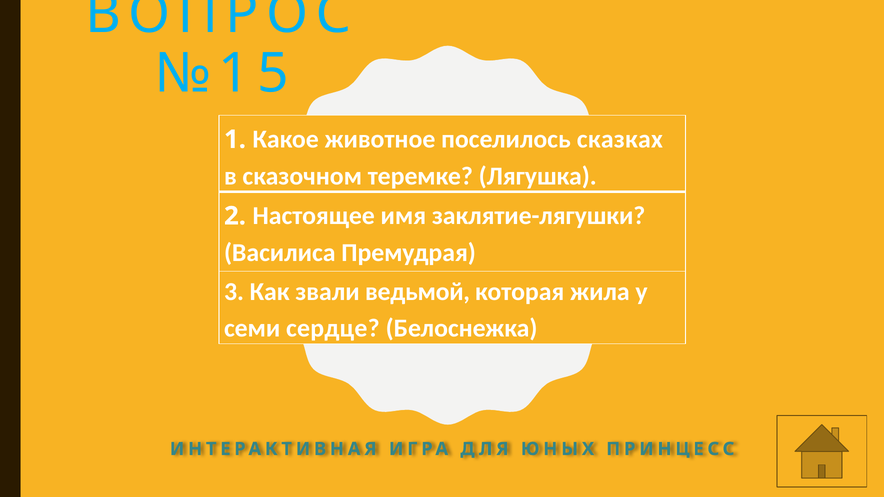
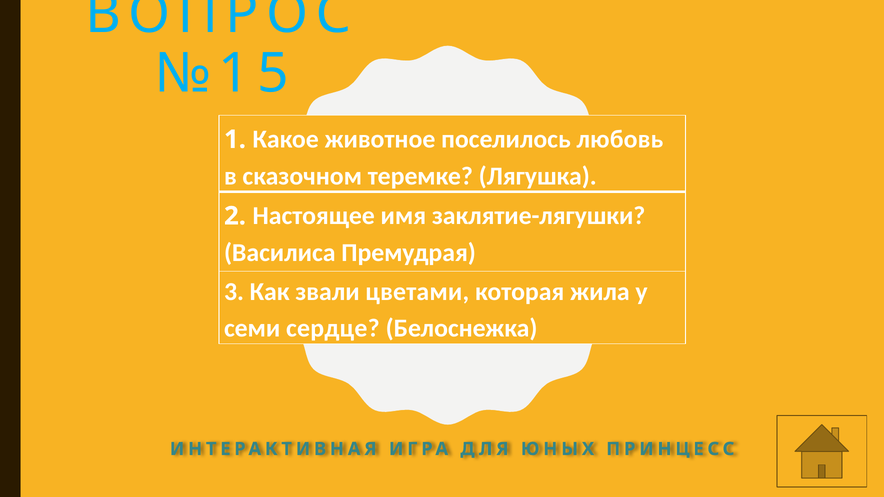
сказках: сказках -> любовь (620, 140)
ведьмой: ведьмой -> цветами (417, 292)
